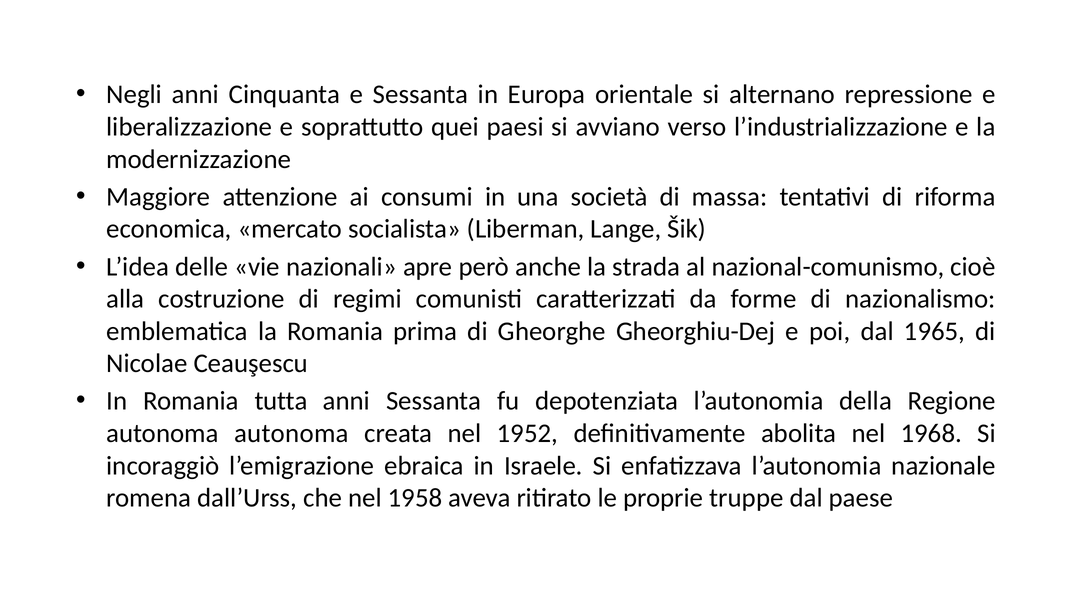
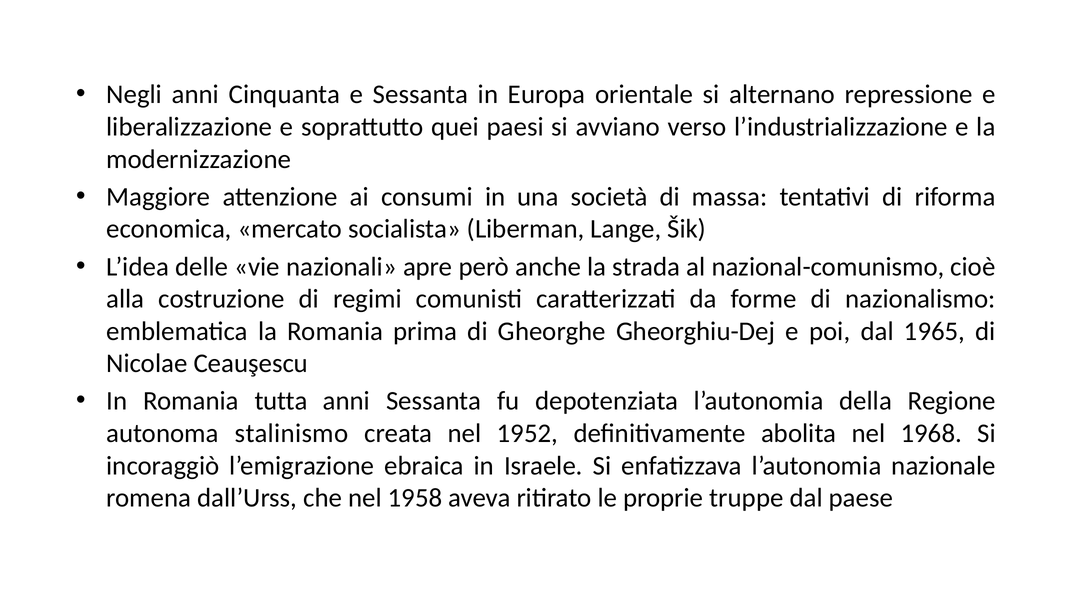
autonoma autonoma: autonoma -> stalinismo (291, 433)
